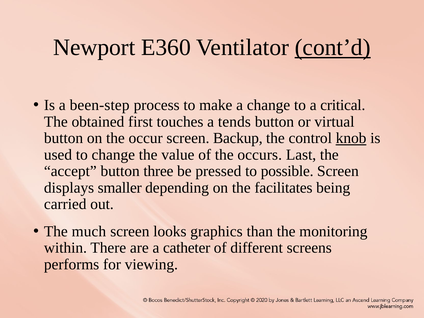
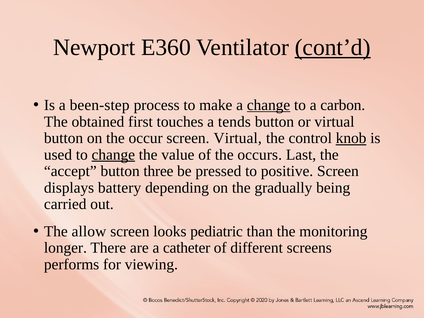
change underline: none -> present (269, 105)
critical: critical -> carbon (343, 105)
screen Backup: Backup -> Virtual (238, 138)
change underline: none -> present (113, 155)
possible: possible -> positive (287, 171)
smaller: smaller -> battery (120, 188)
facilitates: facilitates -> gradually (283, 188)
much: much -> allow (89, 231)
graphics: graphics -> pediatric (217, 231)
within: within -> longer (65, 248)
